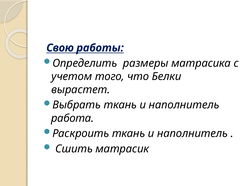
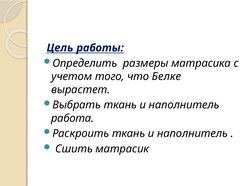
Свою: Свою -> Цель (60, 48)
Белки: Белки -> Белке (167, 76)
